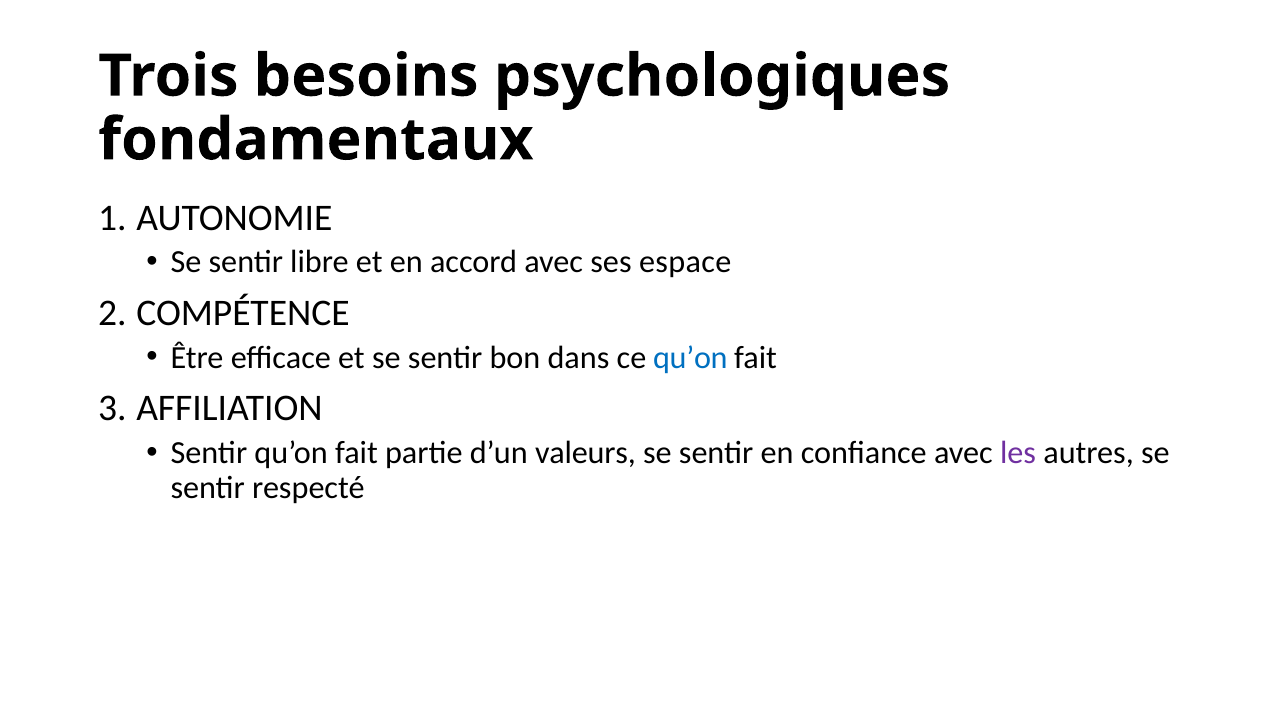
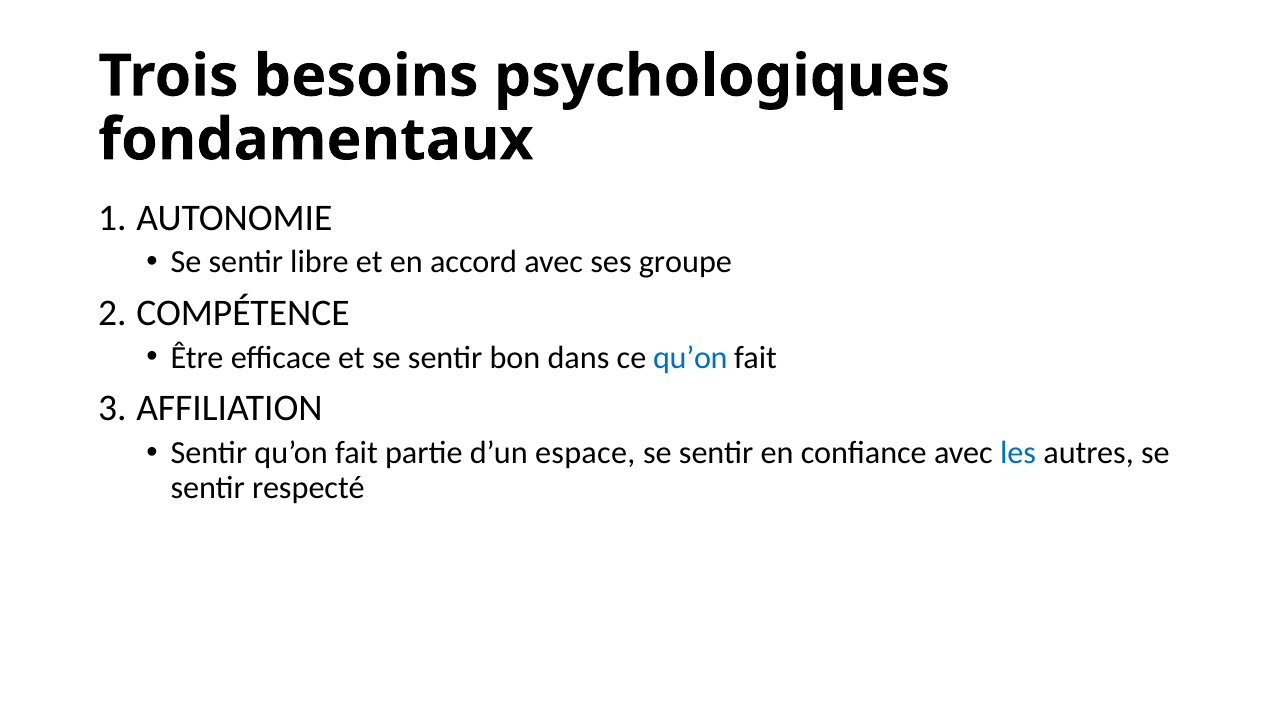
espace: espace -> groupe (685, 262)
valeurs: valeurs -> espace (585, 453)
les colour: purple -> blue (1018, 453)
